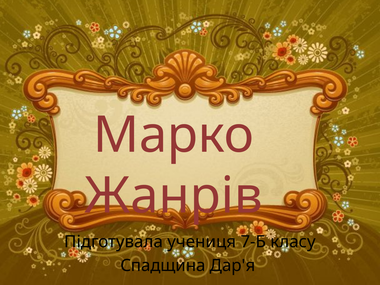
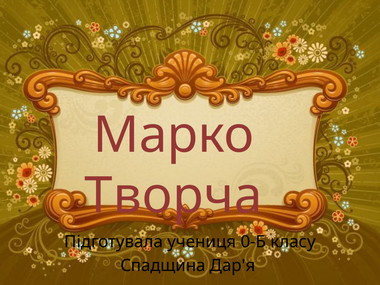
Жанрів: Жанрів -> Творча (173, 196)
7-Б: 7-Б -> 0-Б (253, 242)
